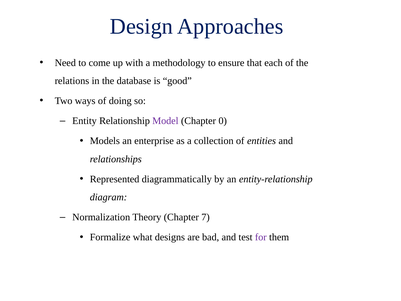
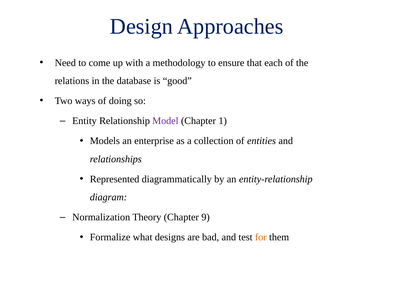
0: 0 -> 1 (223, 121)
7: 7 -> 9 (206, 217)
for colour: purple -> orange (261, 237)
